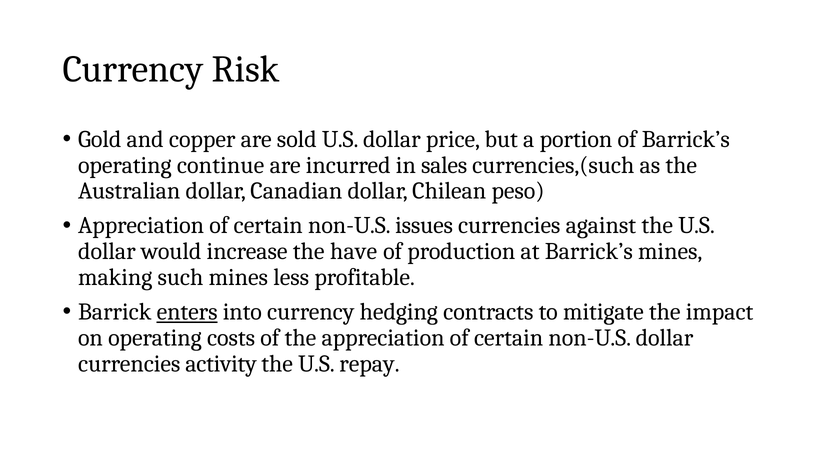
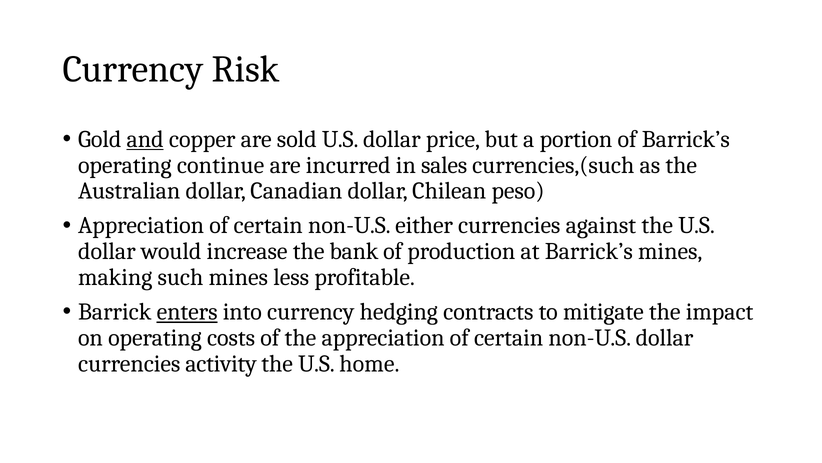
and underline: none -> present (145, 139)
issues: issues -> either (424, 225)
have: have -> bank (354, 251)
repay: repay -> home (369, 363)
